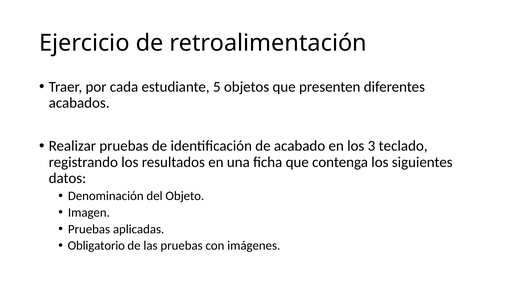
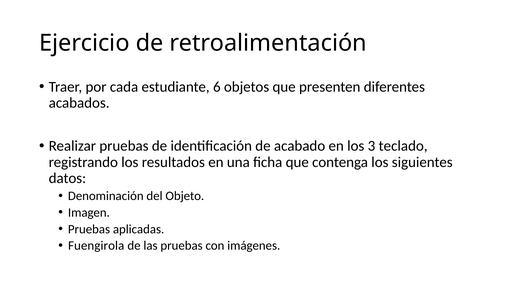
5: 5 -> 6 (217, 87)
Obligatorio: Obligatorio -> Fuengirola (96, 245)
